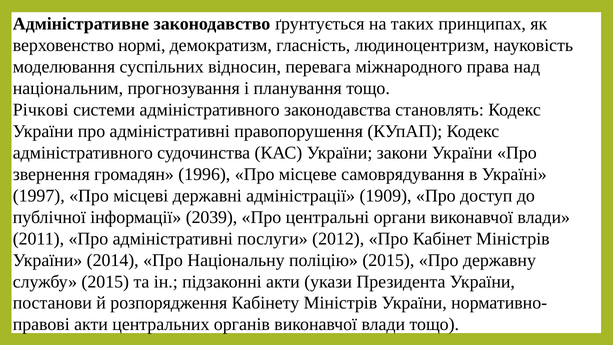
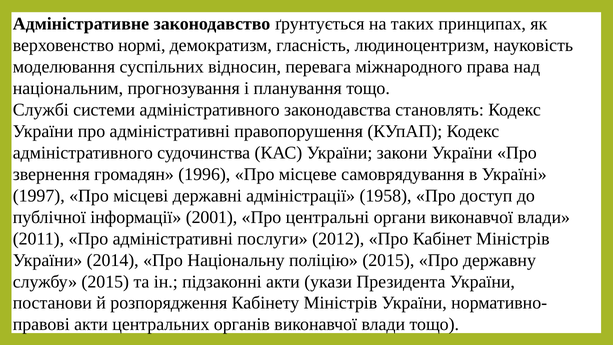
Річкові: Річкові -> Службі (41, 110)
1909: 1909 -> 1958 (386, 196)
2039: 2039 -> 2001 (212, 217)
